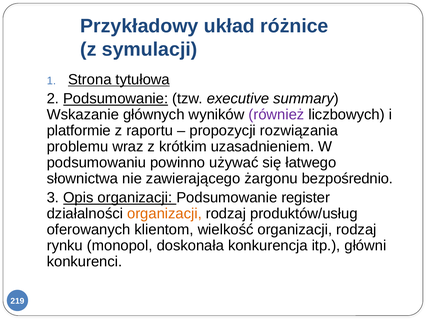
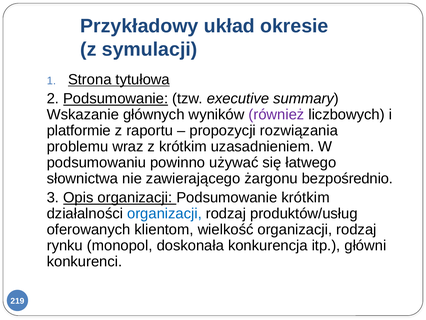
różnice: różnice -> okresie (294, 26)
Podsumowanie register: register -> krótkim (306, 197)
organizacji colour: orange -> blue (164, 213)
